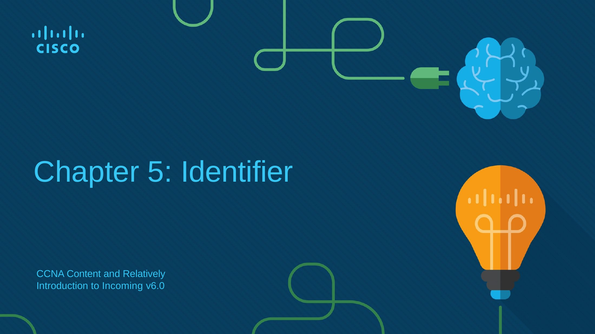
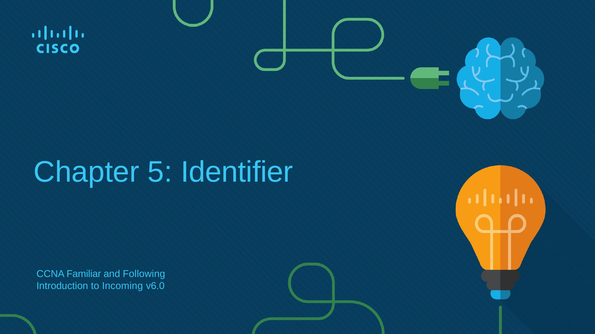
Content: Content -> Familiar (84, 275)
Relatively: Relatively -> Following (144, 275)
